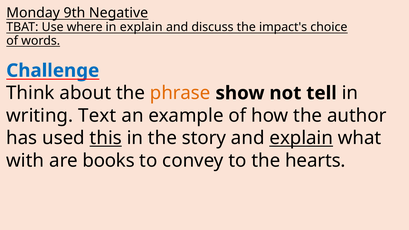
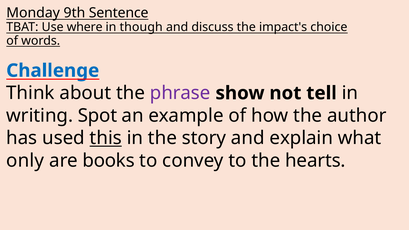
Negative: Negative -> Sentence (119, 13)
in explain: explain -> though (141, 27)
phrase colour: orange -> purple (180, 93)
Text: Text -> Spot (97, 116)
explain underline: present -> none (301, 138)
with: with -> only (25, 161)
